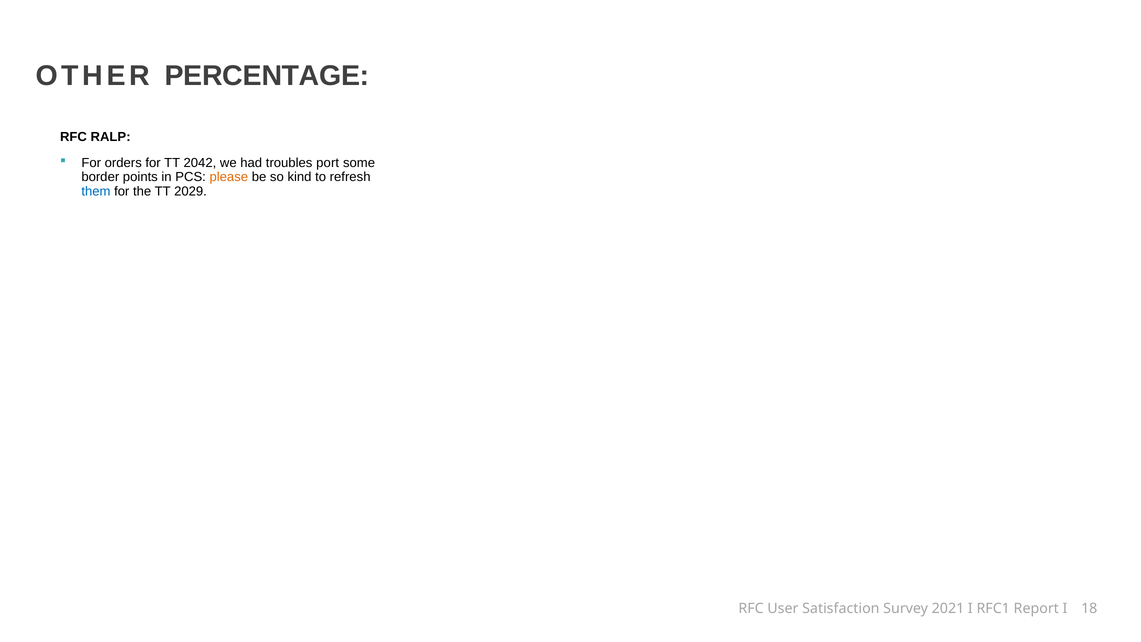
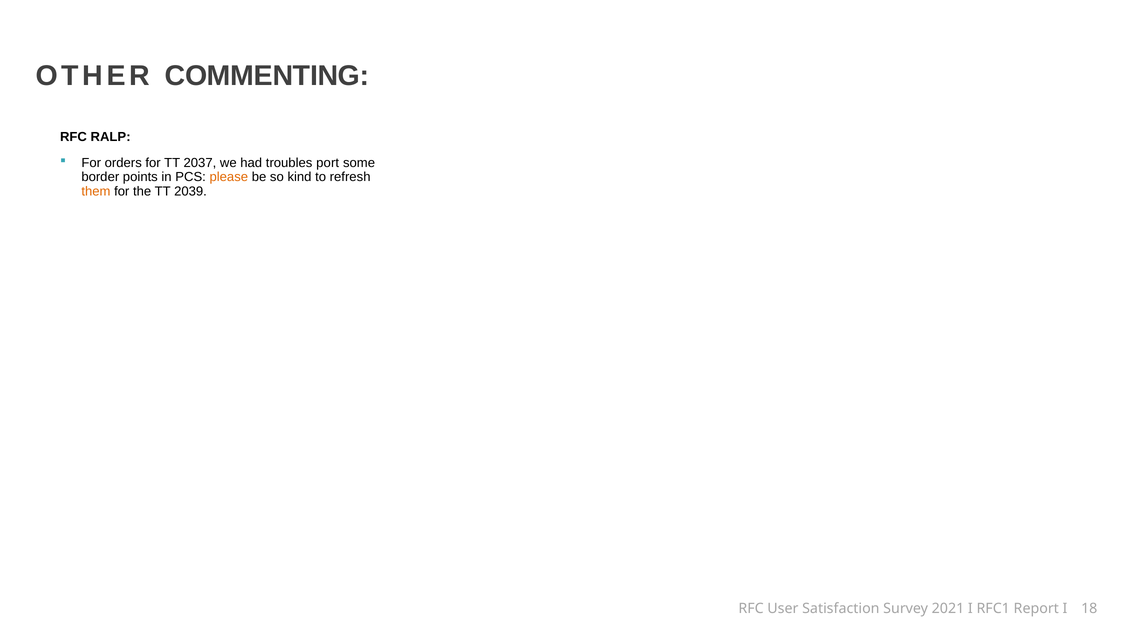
PERCENTAGE: PERCENTAGE -> COMMENTING (267, 76)
2042: 2042 -> 2037 (200, 163)
them colour: blue -> orange (96, 191)
2029: 2029 -> 2039 (190, 191)
